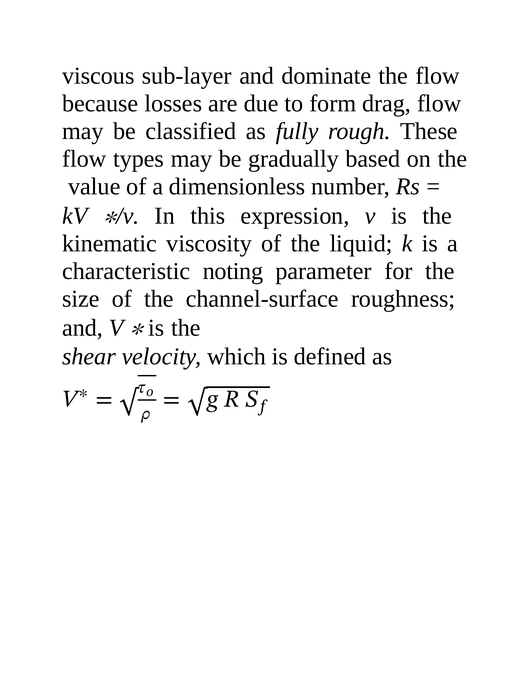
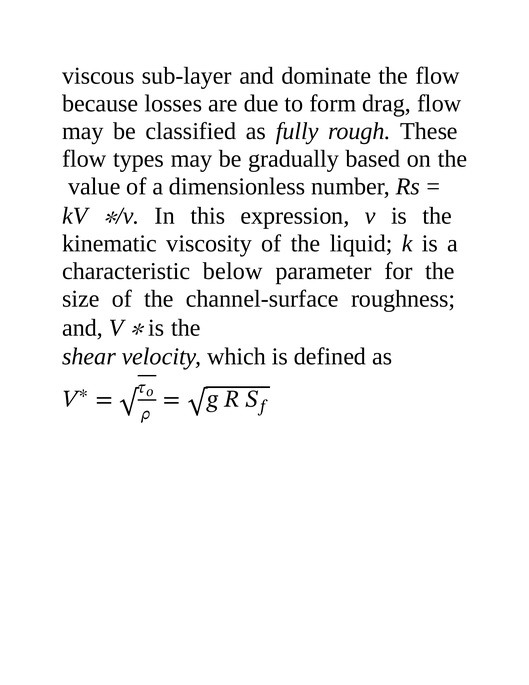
noting: noting -> below (233, 271)
